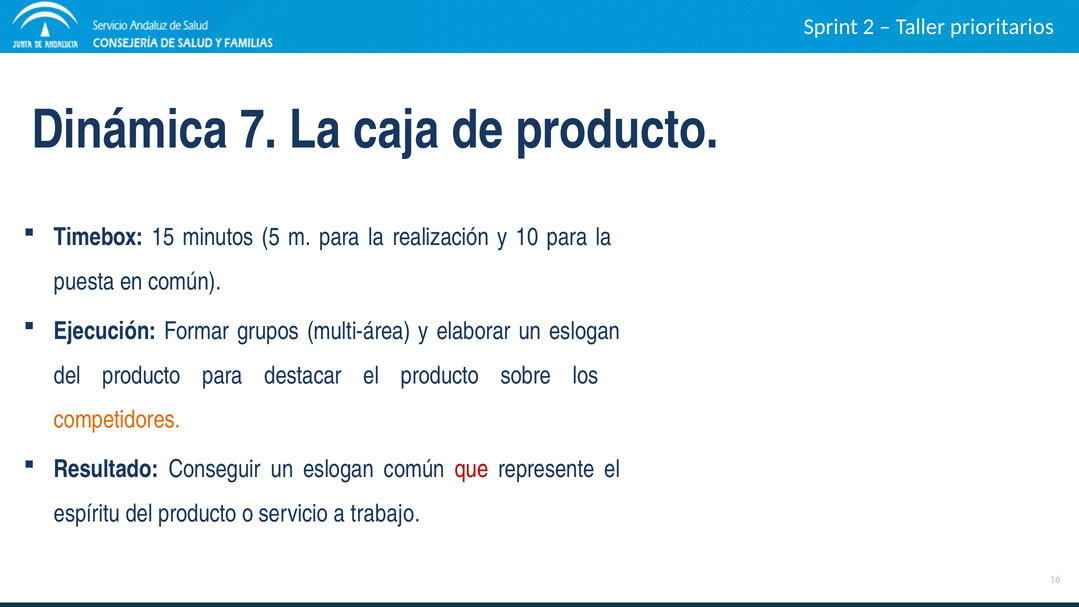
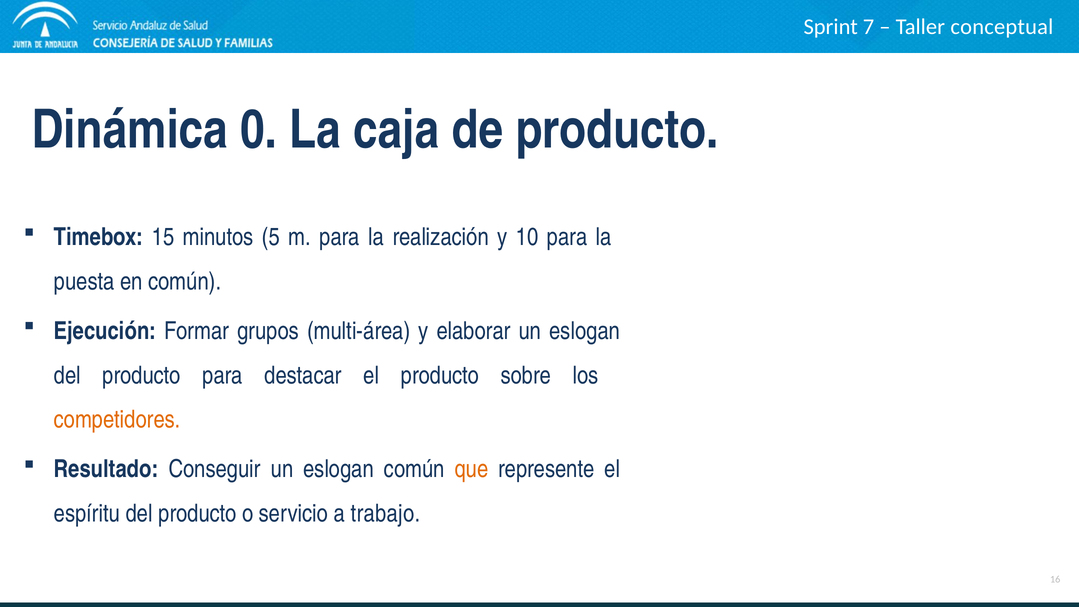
2: 2 -> 7 (869, 27)
prioritarios: prioritarios -> conceptual (1002, 27)
7: 7 -> 0 (259, 130)
que colour: red -> orange (472, 469)
